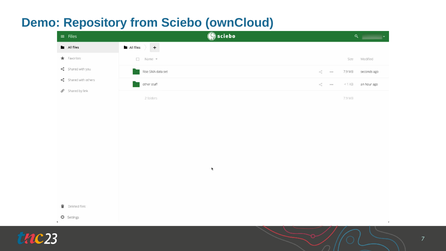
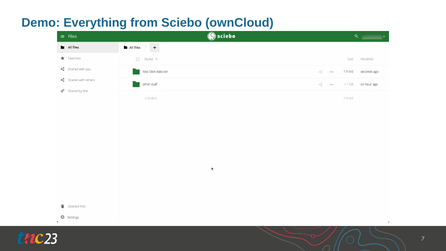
Repository: Repository -> Everything (95, 23)
